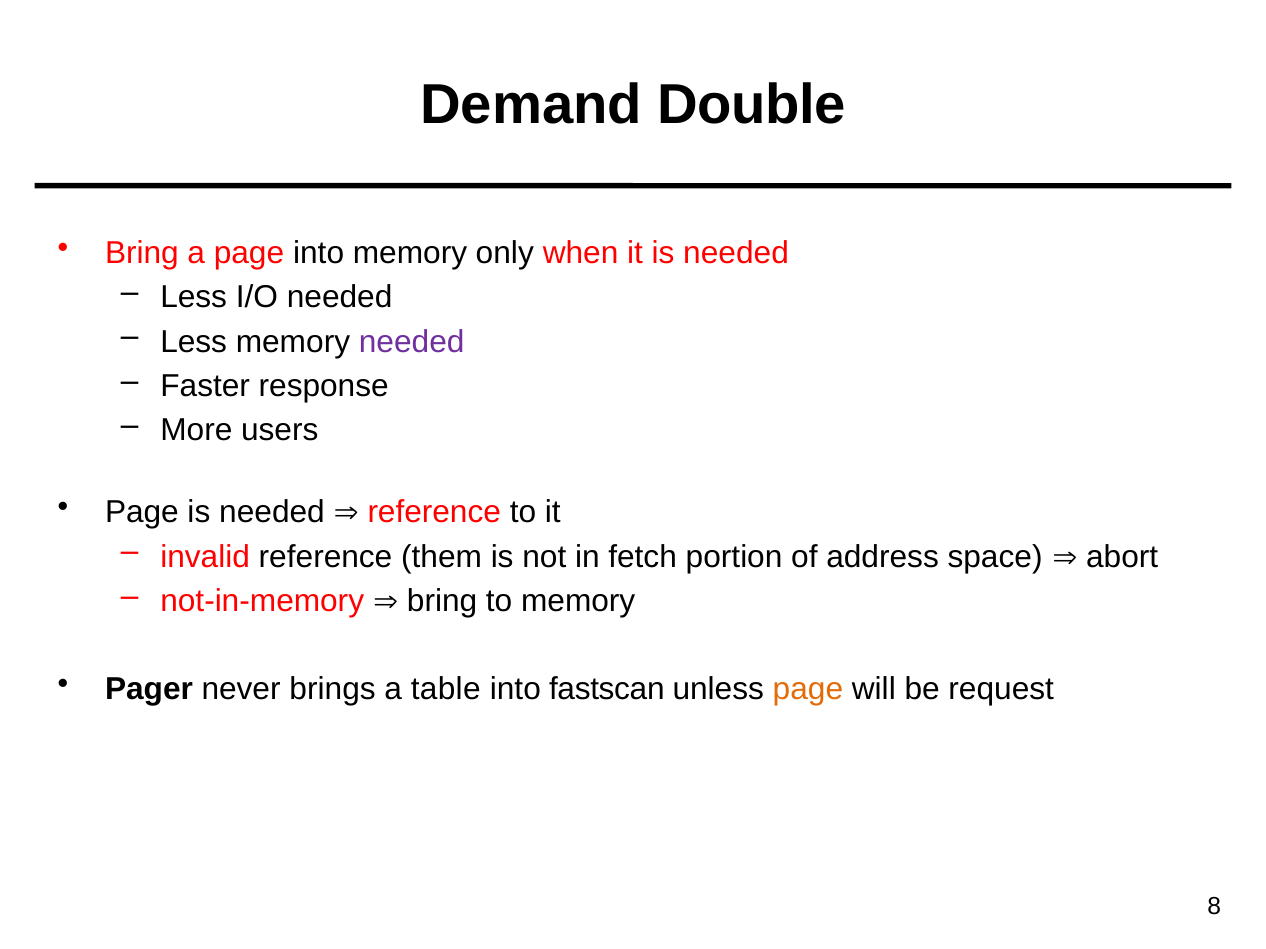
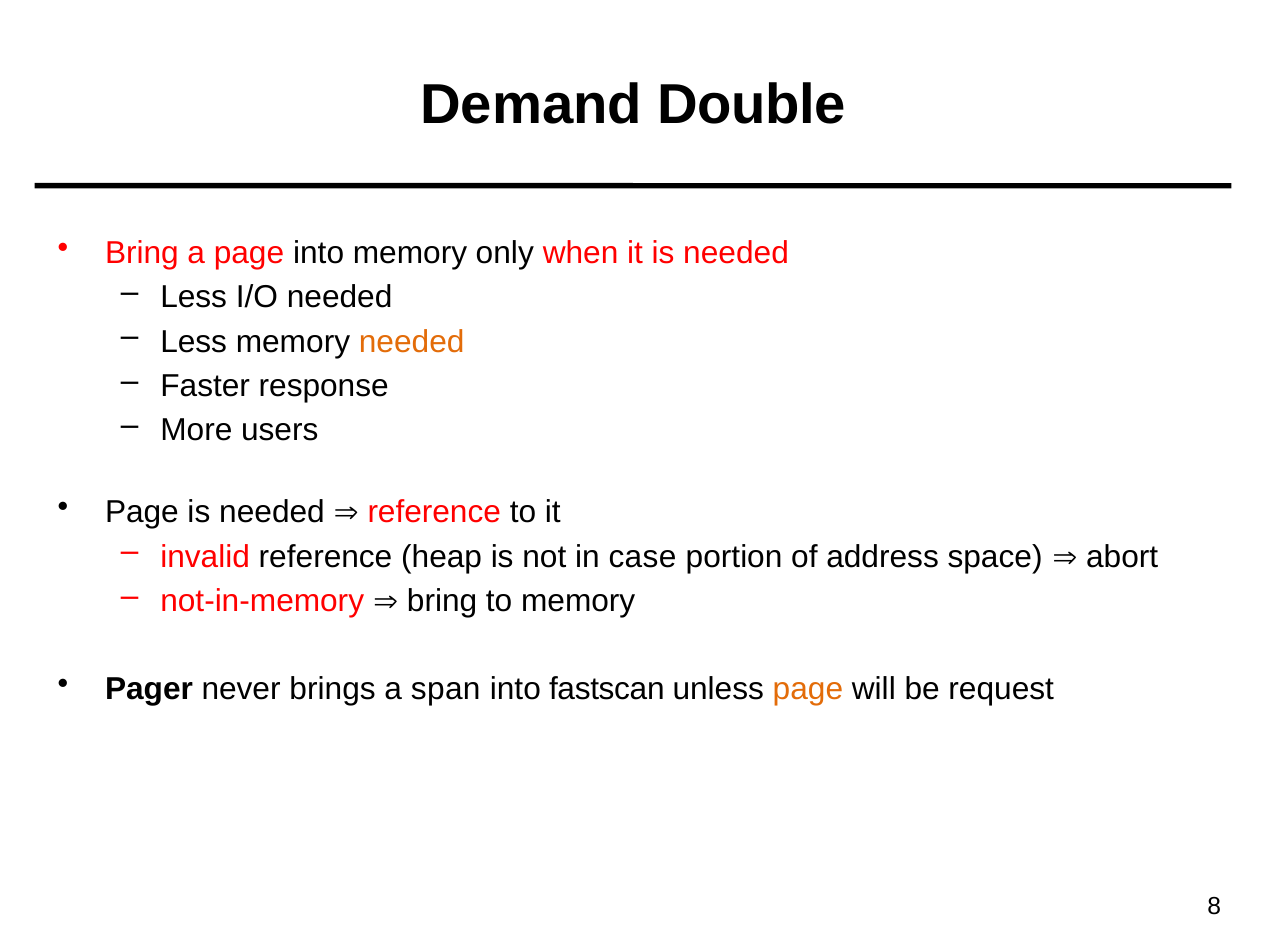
needed colour: purple -> orange (412, 342)
them: them -> heap (442, 557)
fetch: fetch -> case (642, 557)
table: table -> span (446, 690)
